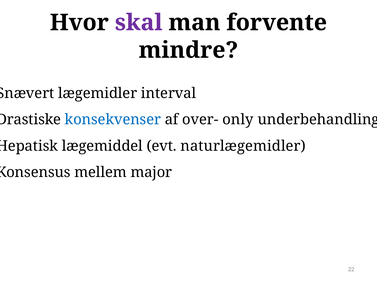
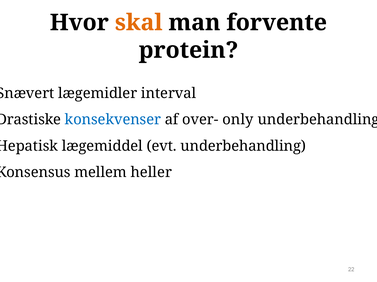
skal colour: purple -> orange (139, 23)
mindre: mindre -> protein (189, 50)
evt naturlægemidler: naturlægemidler -> underbehandling (243, 146)
major: major -> heller (151, 173)
